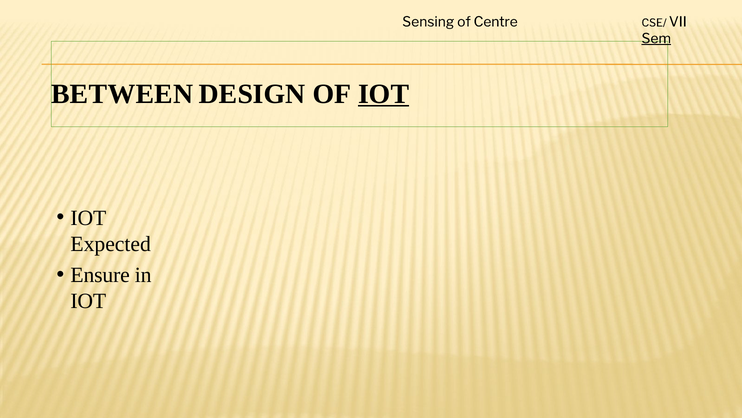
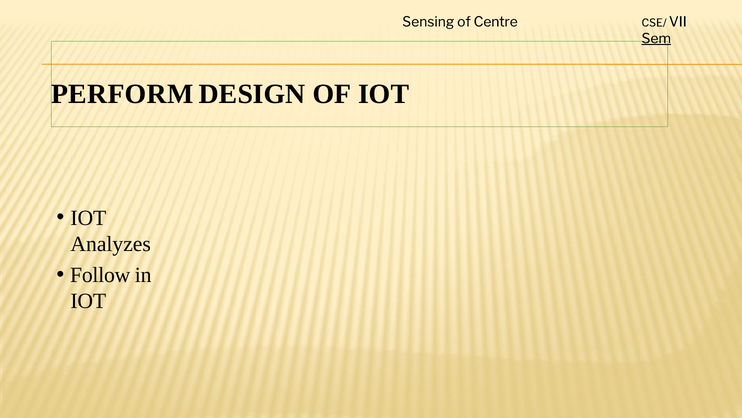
BETWEEN: BETWEEN -> PERFORM (122, 94)
IOT underline: present -> none (384, 94)
Expected: Expected -> Analyzes (111, 244)
Ensure: Ensure -> Follow (100, 275)
